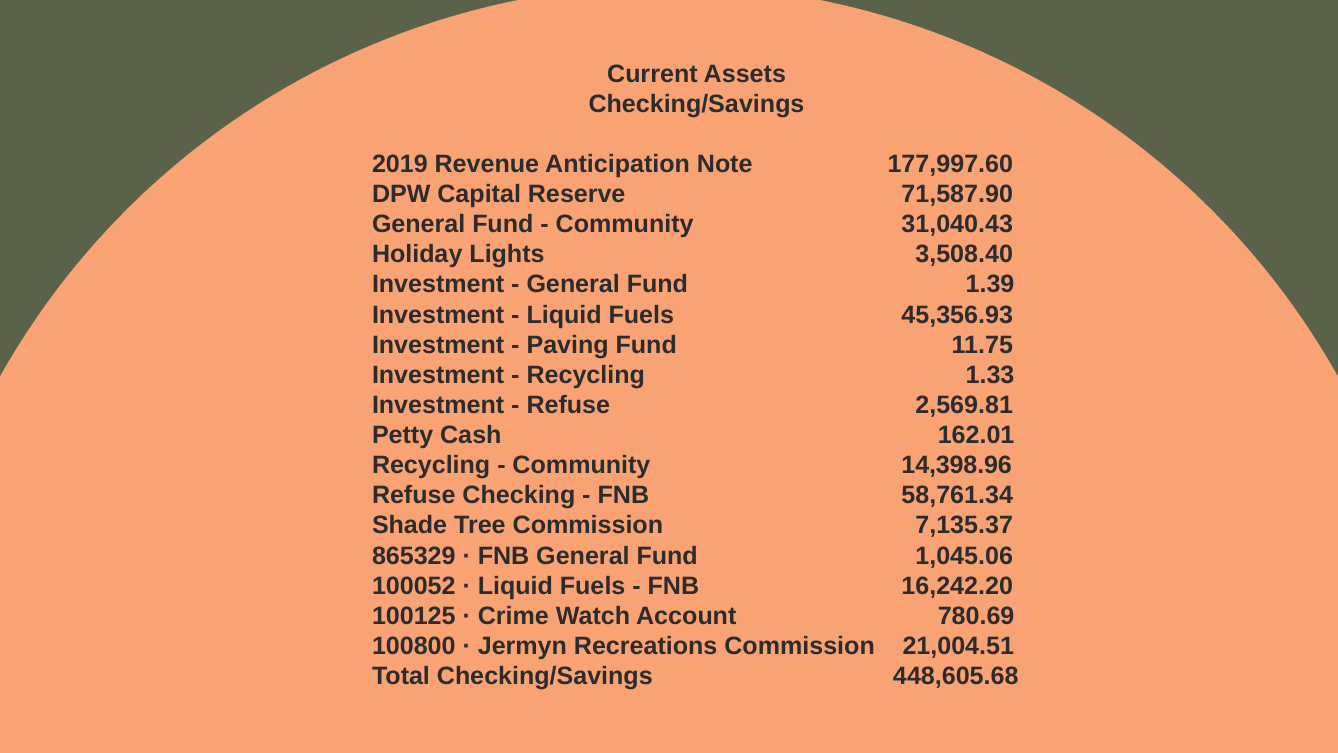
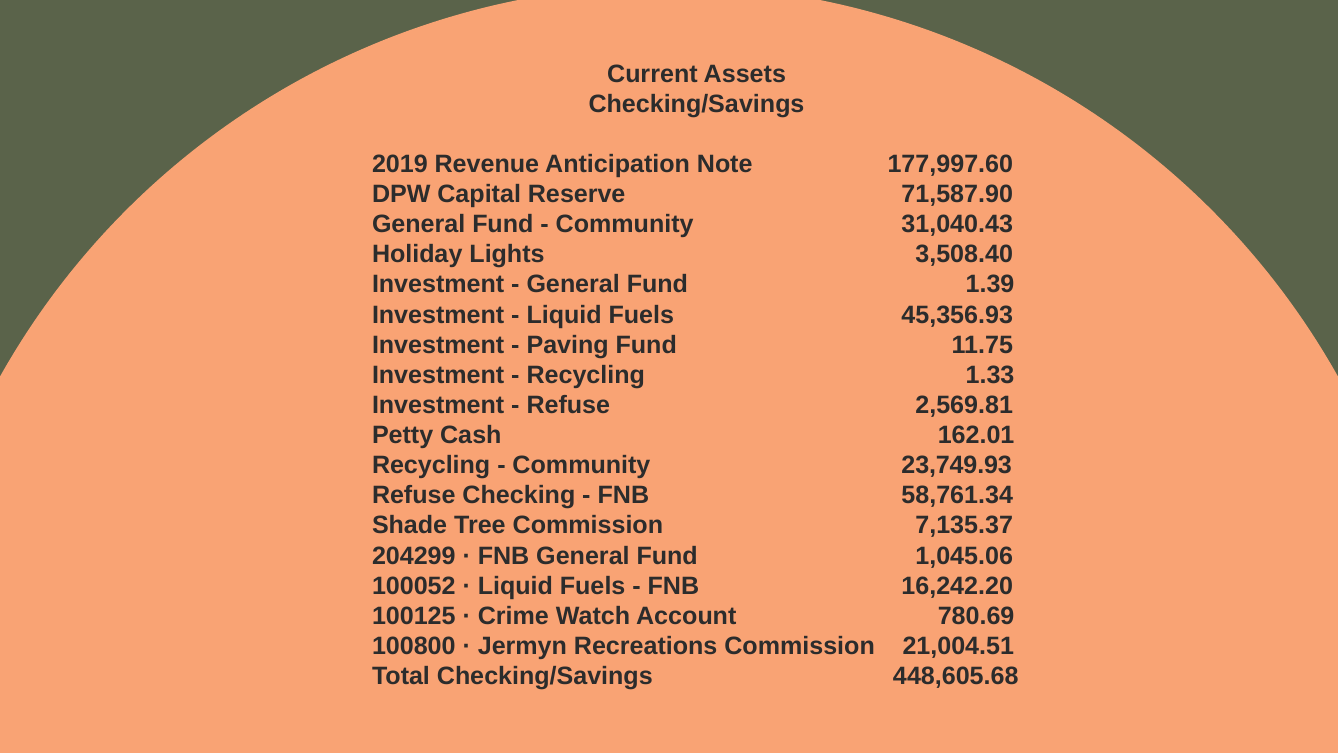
14,398.96: 14,398.96 -> 23,749.93 (957, 465)
865329: 865329 -> 204299 (414, 555)
